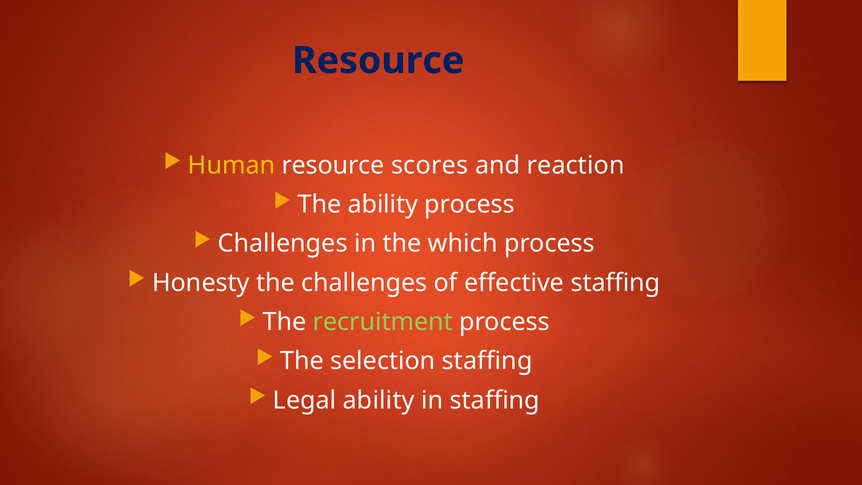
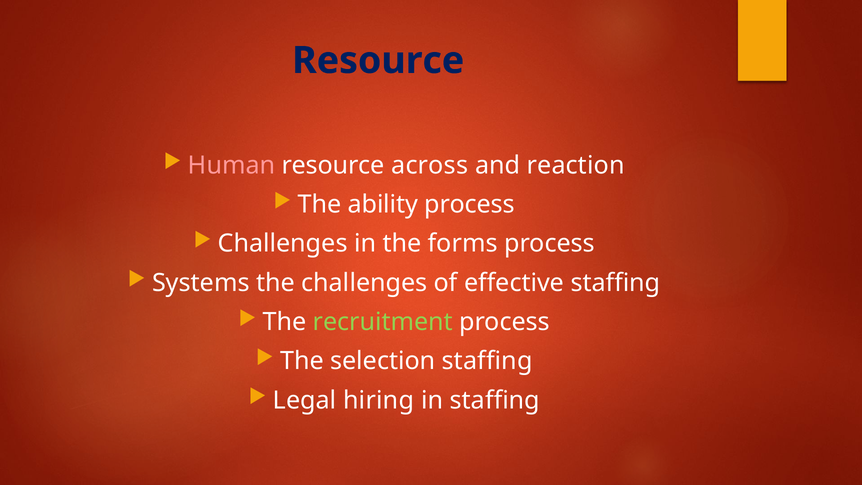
Human colour: yellow -> pink (232, 165)
scores: scores -> across (430, 165)
which: which -> forms (463, 244)
Honesty: Honesty -> Systems (201, 283)
Legal ability: ability -> hiring (379, 400)
